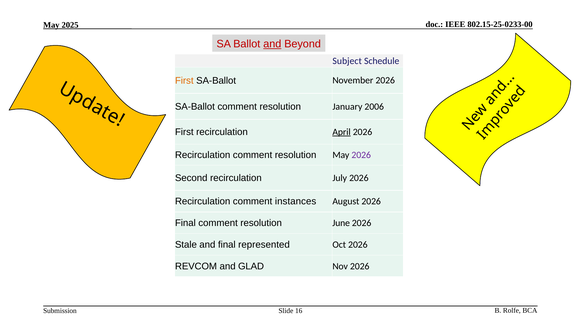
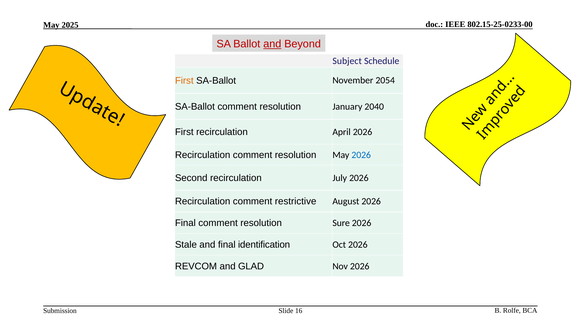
November 2026: 2026 -> 2054 (385, 80)
2006: 2006 -> 2040 (374, 107)
April underline: present -> none (342, 132)
2026 colour: purple -> blue (361, 155)
instances: instances -> restrictive (296, 201)
June: June -> Sure (341, 223)
represented: represented -> identification (264, 245)
